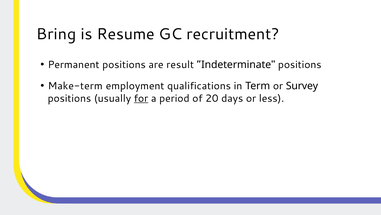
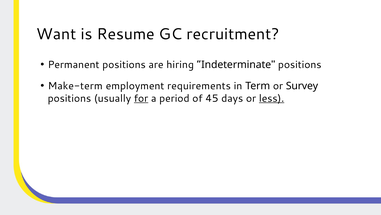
Bring: Bring -> Want (56, 34)
result: result -> hiring (180, 64)
qualifications: qualifications -> requirements (199, 86)
20: 20 -> 45 (212, 98)
less underline: none -> present (272, 98)
